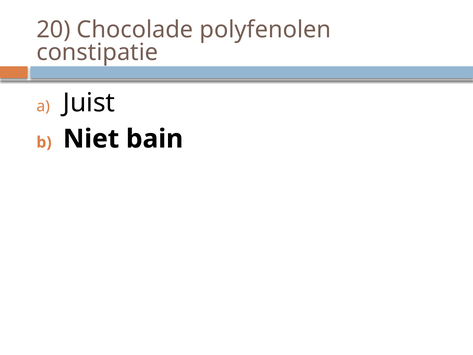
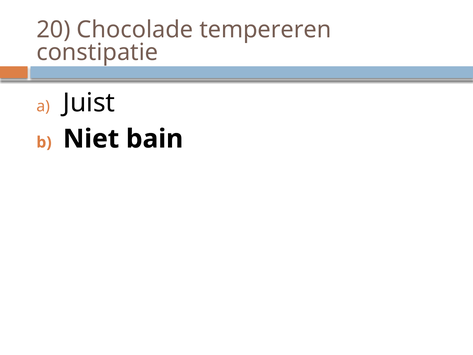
polyfenolen: polyfenolen -> tempereren (265, 30)
